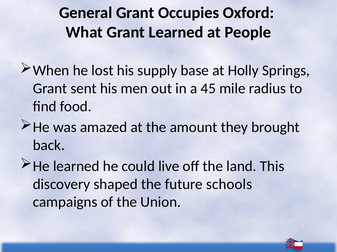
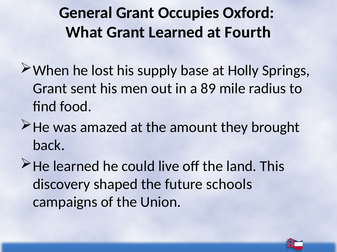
People: People -> Fourth (248, 32)
45: 45 -> 89 (208, 89)
